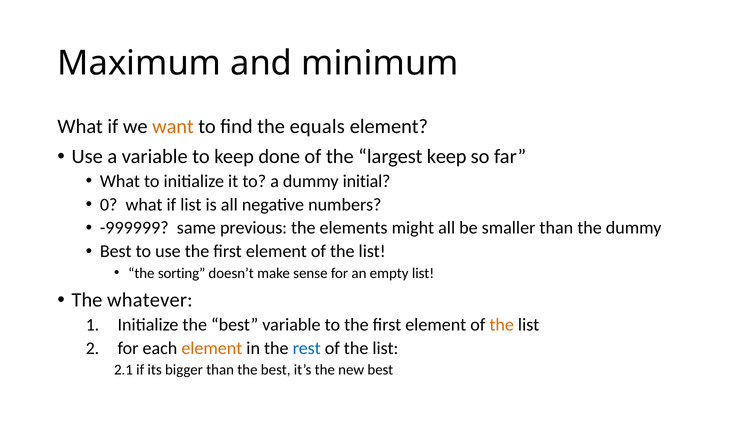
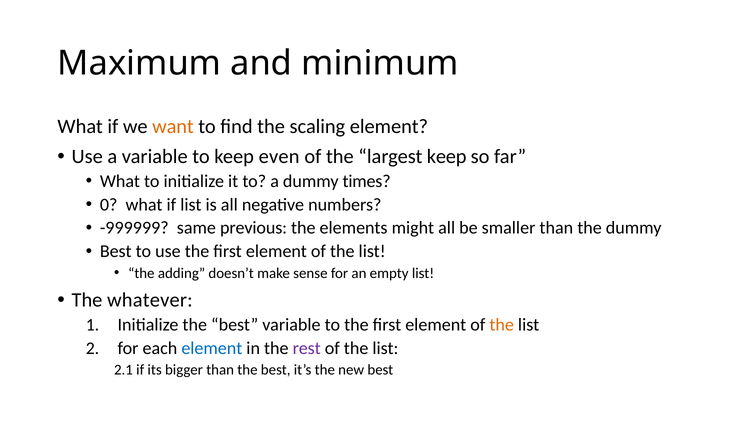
equals: equals -> scaling (317, 127)
done: done -> even (279, 157)
initial: initial -> times (367, 181)
sorting: sorting -> adding (182, 273)
element colour: orange -> blue (212, 348)
rest colour: blue -> purple (307, 348)
